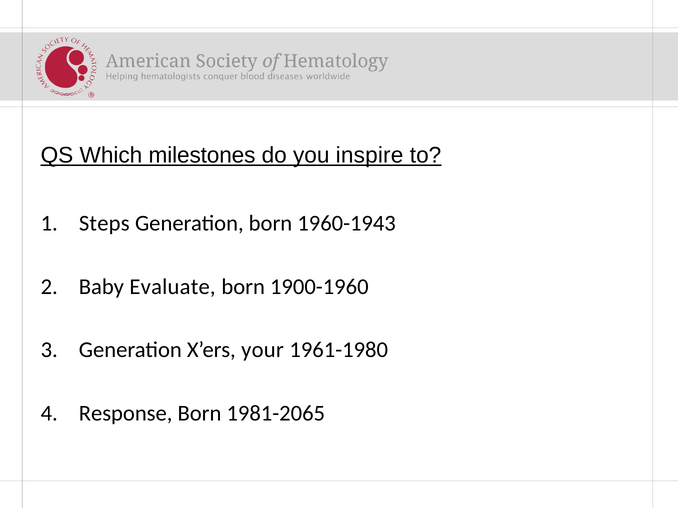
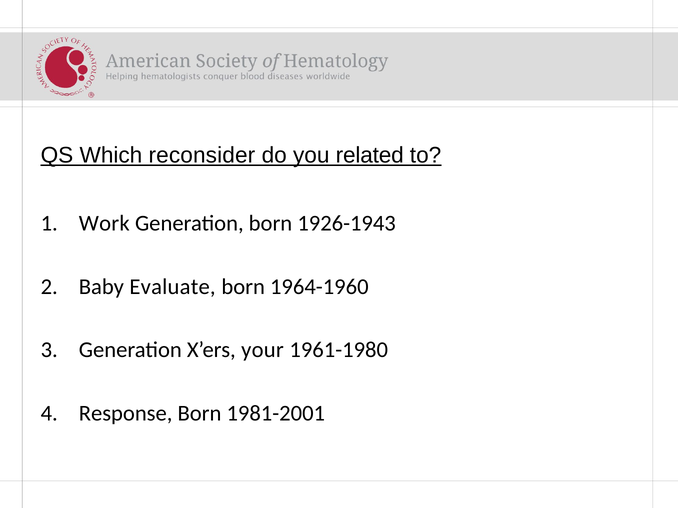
milestones: milestones -> reconsider (202, 156)
inspire: inspire -> related (370, 156)
Steps: Steps -> Work (104, 224)
1960-1943: 1960-1943 -> 1926-1943 (347, 224)
1900-1960: 1900-1960 -> 1964-1960 (319, 287)
1981-2065: 1981-2065 -> 1981-2001 (276, 414)
